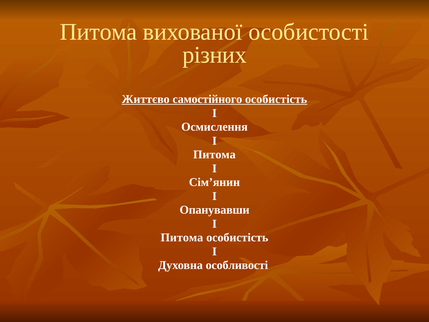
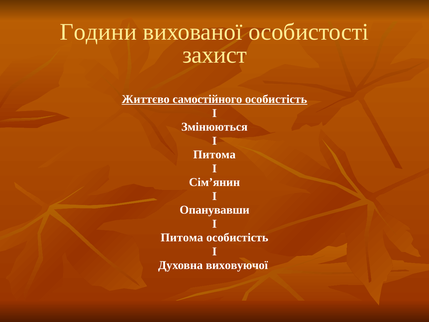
Питома: Питома -> Години (98, 32)
різних: різних -> захист (215, 55)
Осмислення: Осмислення -> Змінюються (215, 127)
особливості: особливості -> виховуючої (237, 265)
